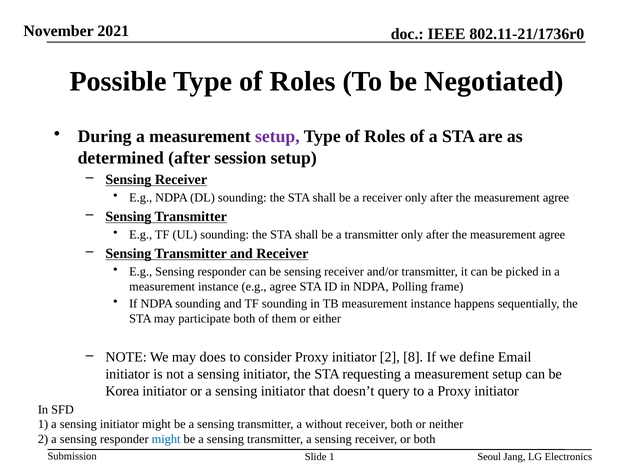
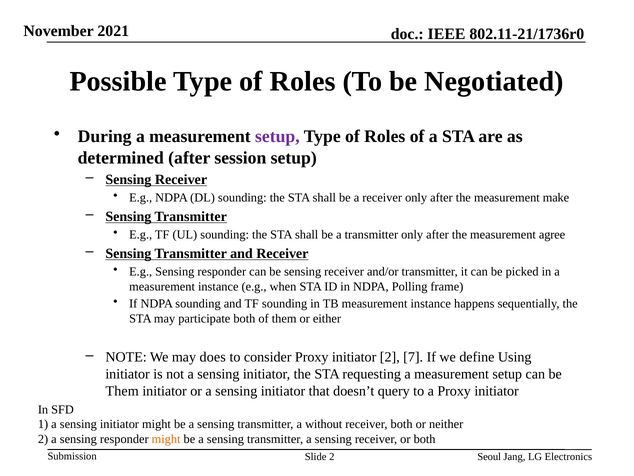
agree: agree -> make (556, 197)
e.g agree: agree -> when (283, 286)
8: 8 -> 7 (413, 357)
Email: Email -> Using (515, 357)
Korea: Korea -> Them (122, 391)
might colour: blue -> orange (166, 439)
Slide 1: 1 -> 2 (332, 456)
